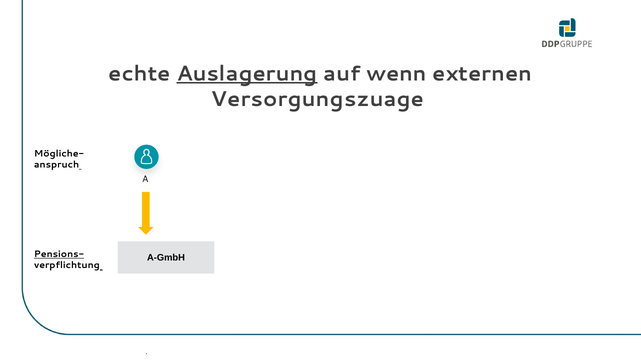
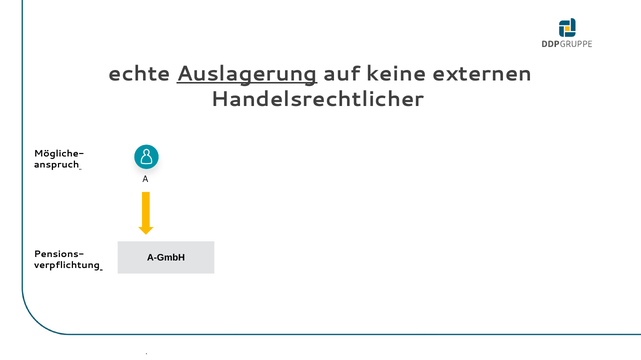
wenn: wenn -> keine (396, 74)
Versorgungszuage: Versorgungszuage -> Handelsrechtlicher (317, 99)
Pensions- underline: present -> none (59, 254)
